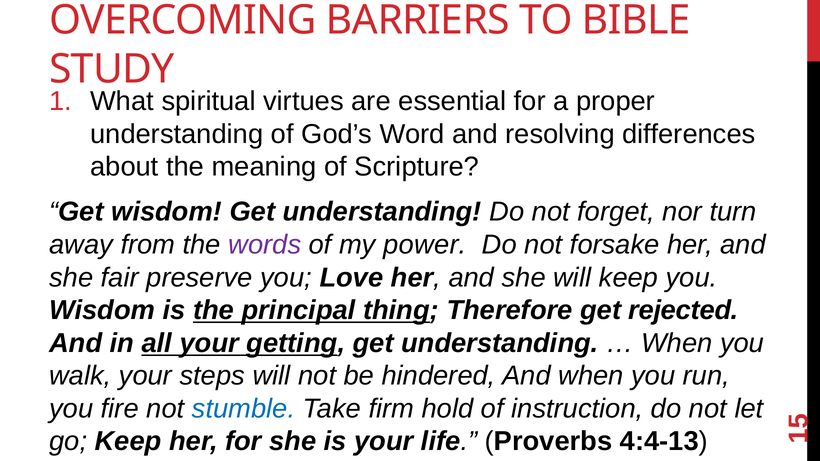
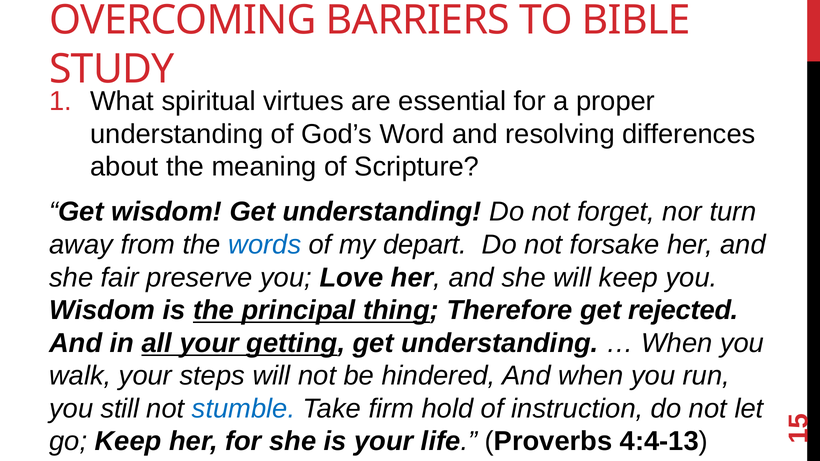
words colour: purple -> blue (265, 245)
power: power -> depart (425, 245)
fire: fire -> still (120, 409)
